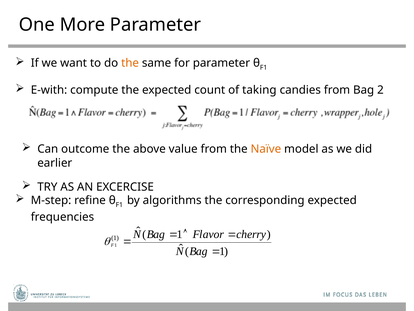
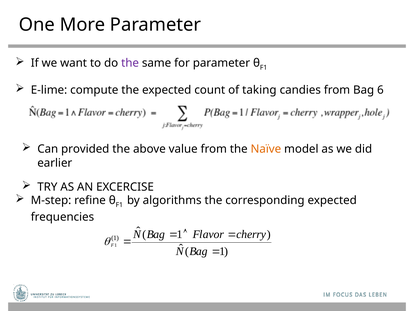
the colour: orange -> purple (130, 63)
E-with: E-with -> E-lime (49, 90)
2: 2 -> 6 (380, 90)
outcome: outcome -> provided (85, 149)
